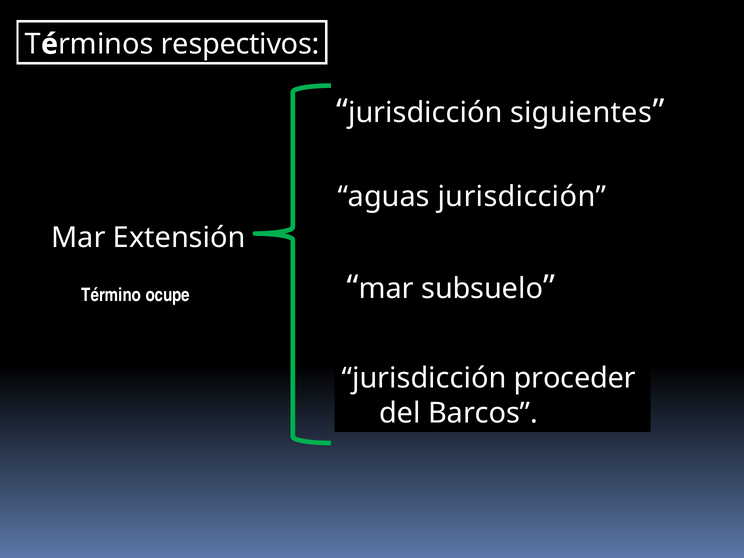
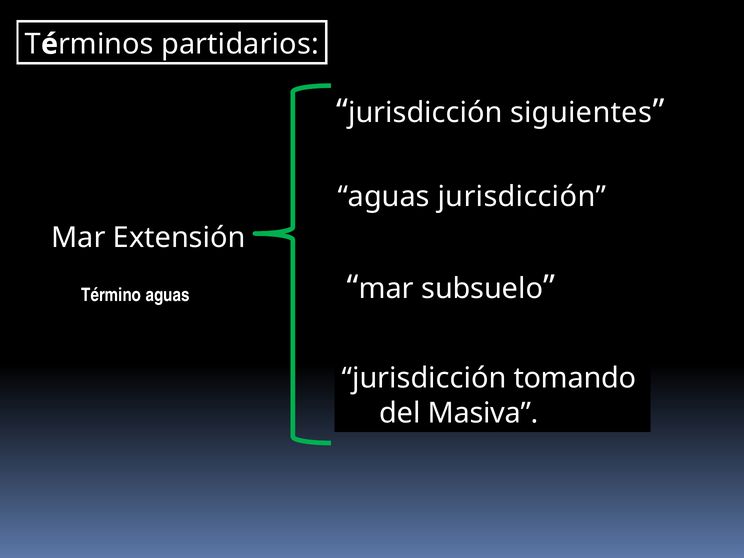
respectivos: respectivos -> partidarios (240, 44)
Término ocupe: ocupe -> aguas (168, 295)
proceder: proceder -> tomando (575, 378)
Barcos: Barcos -> Masiva (483, 413)
